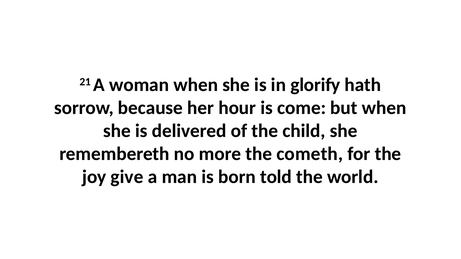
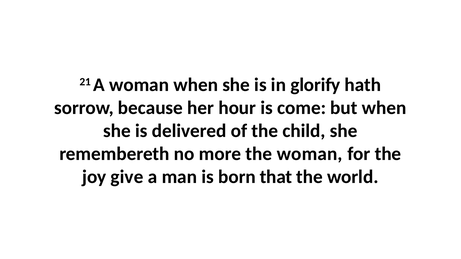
the cometh: cometh -> woman (310, 154)
told: told -> that (276, 177)
